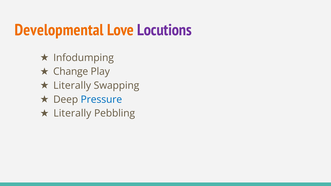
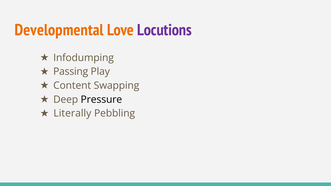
Change: Change -> Passing (71, 72)
Literally: Literally -> Content (72, 86)
Pressure colour: blue -> black (101, 100)
